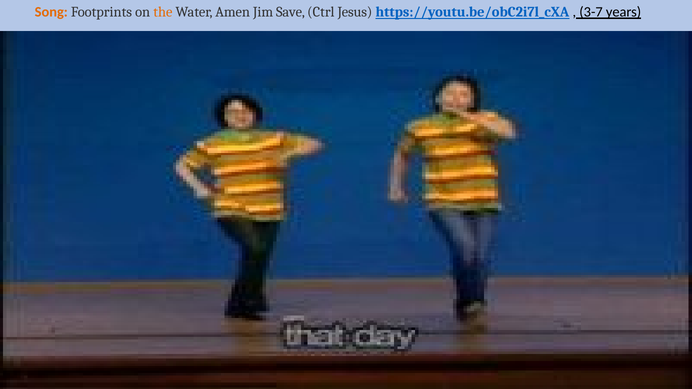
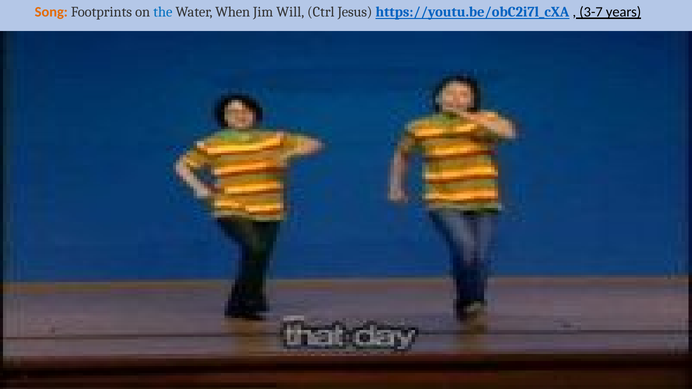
the colour: orange -> blue (163, 12)
Amen: Amen -> When (233, 12)
Save: Save -> Will (290, 12)
